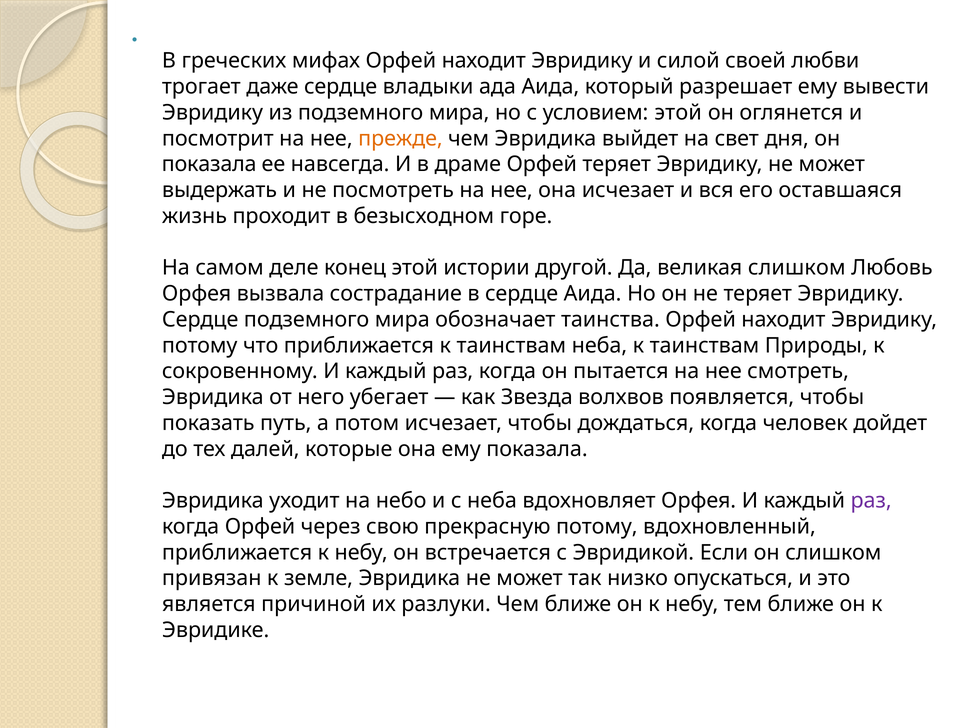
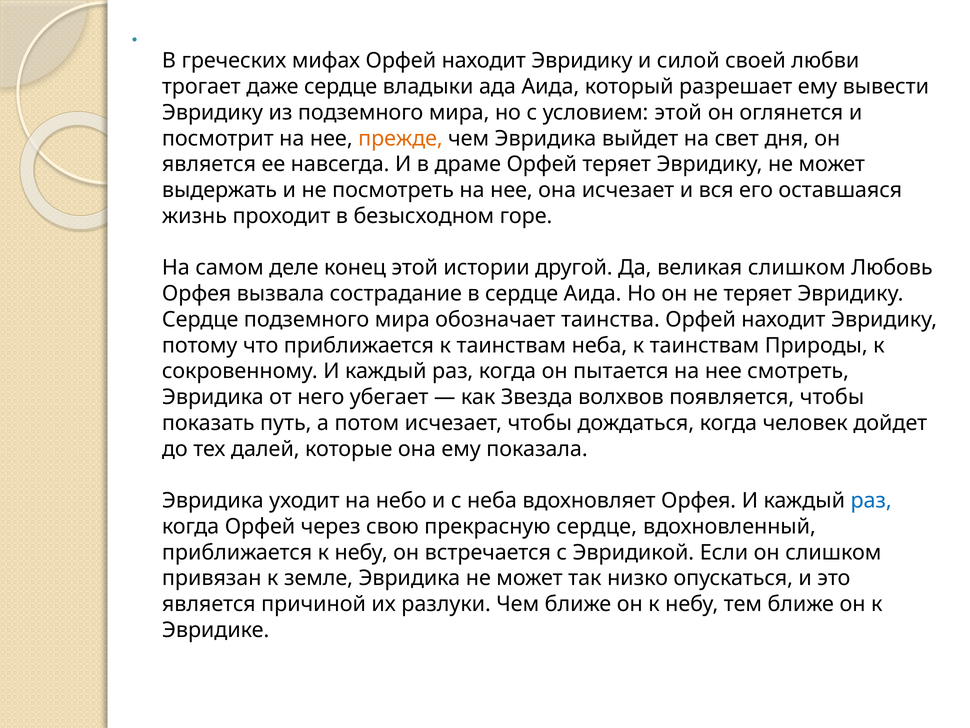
показала: показала -> является (209, 164)
раз colour: purple -> blue (871, 500)
прекрасную потому: потому -> сердце (597, 526)
